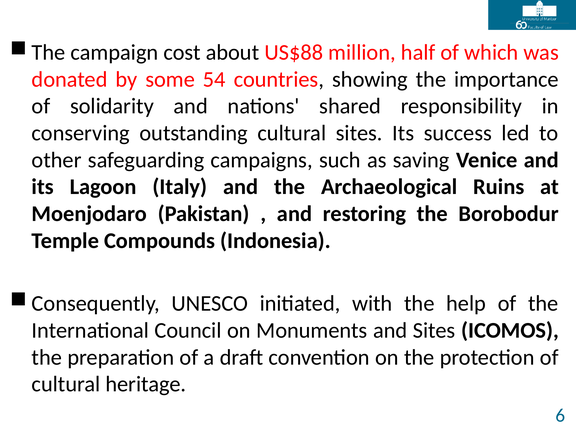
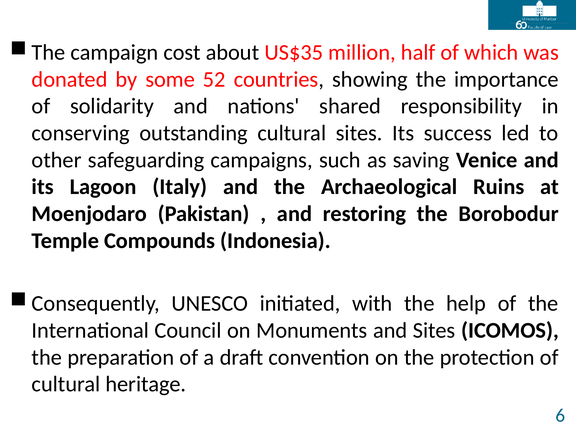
US$88: US$88 -> US$35 (294, 52)
54: 54 -> 52 (214, 79)
